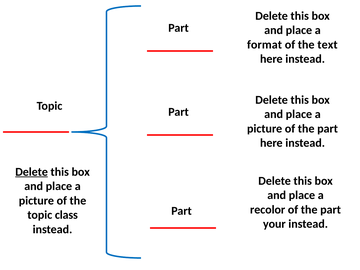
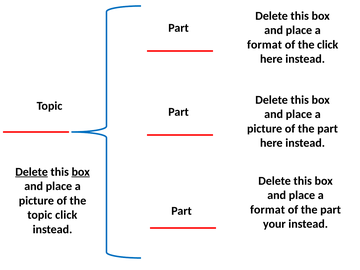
the text: text -> click (328, 45)
box underline: none -> present (81, 172)
recolor: recolor -> format (268, 210)
topic class: class -> click (66, 215)
